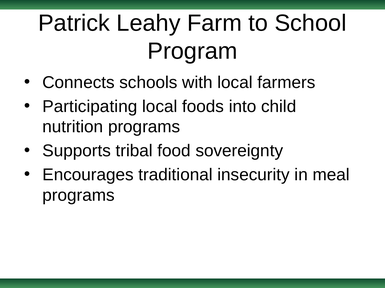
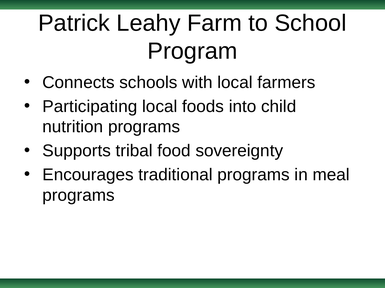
traditional insecurity: insecurity -> programs (254, 175)
